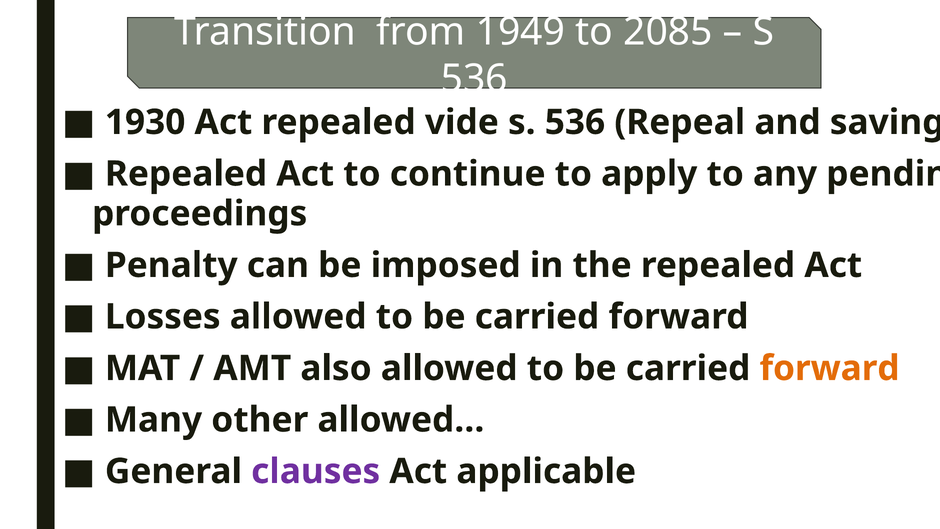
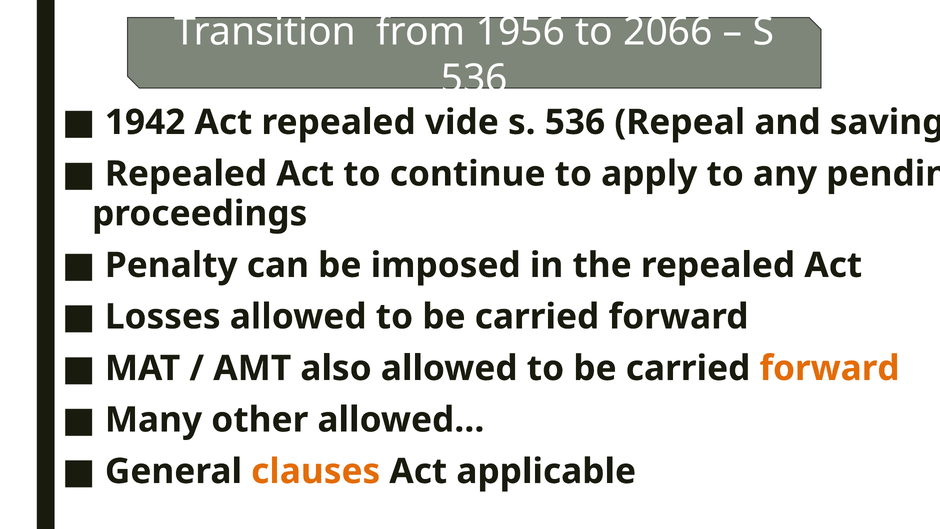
1949: 1949 -> 1956 (520, 32)
2085: 2085 -> 2066 (668, 32)
1930: 1930 -> 1942 (145, 122)
clauses colour: purple -> orange (316, 471)
